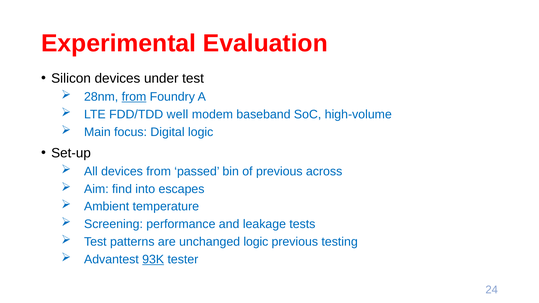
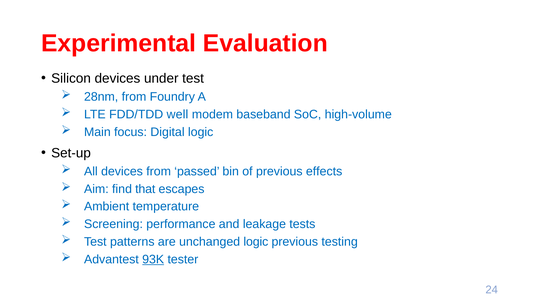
from underline: present -> none (134, 97)
across: across -> effects (324, 171)
into: into -> that (145, 189)
